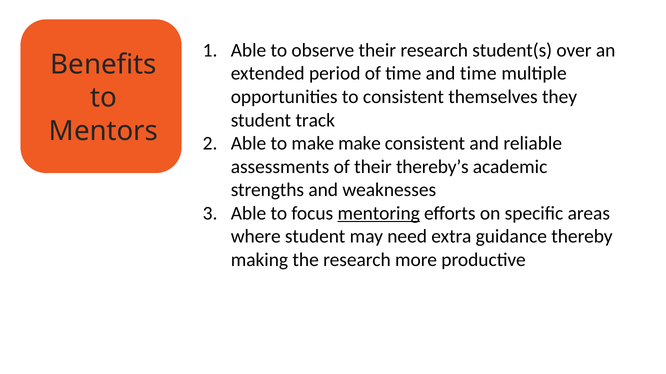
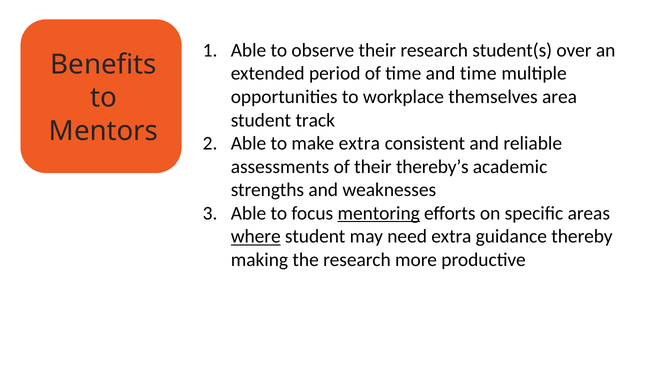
to consistent: consistent -> workplace (403, 97)
they: they -> area (560, 97)
make make: make -> extra (359, 144)
where underline: none -> present (256, 237)
